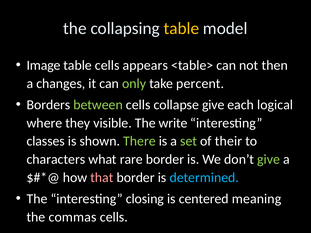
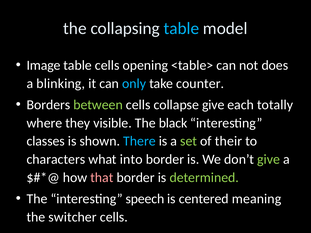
table colour: yellow -> light blue (181, 28)
appears: appears -> opening (145, 65)
then: then -> does (275, 65)
changes: changes -> blinking (61, 84)
only colour: light green -> light blue (134, 84)
percent: percent -> counter (200, 84)
logical: logical -> totally (275, 105)
write: write -> black (173, 123)
There colour: light green -> light blue (139, 141)
rare: rare -> into (131, 160)
determined colour: light blue -> light green (204, 178)
closing: closing -> speech (145, 199)
commas: commas -> switcher (73, 217)
